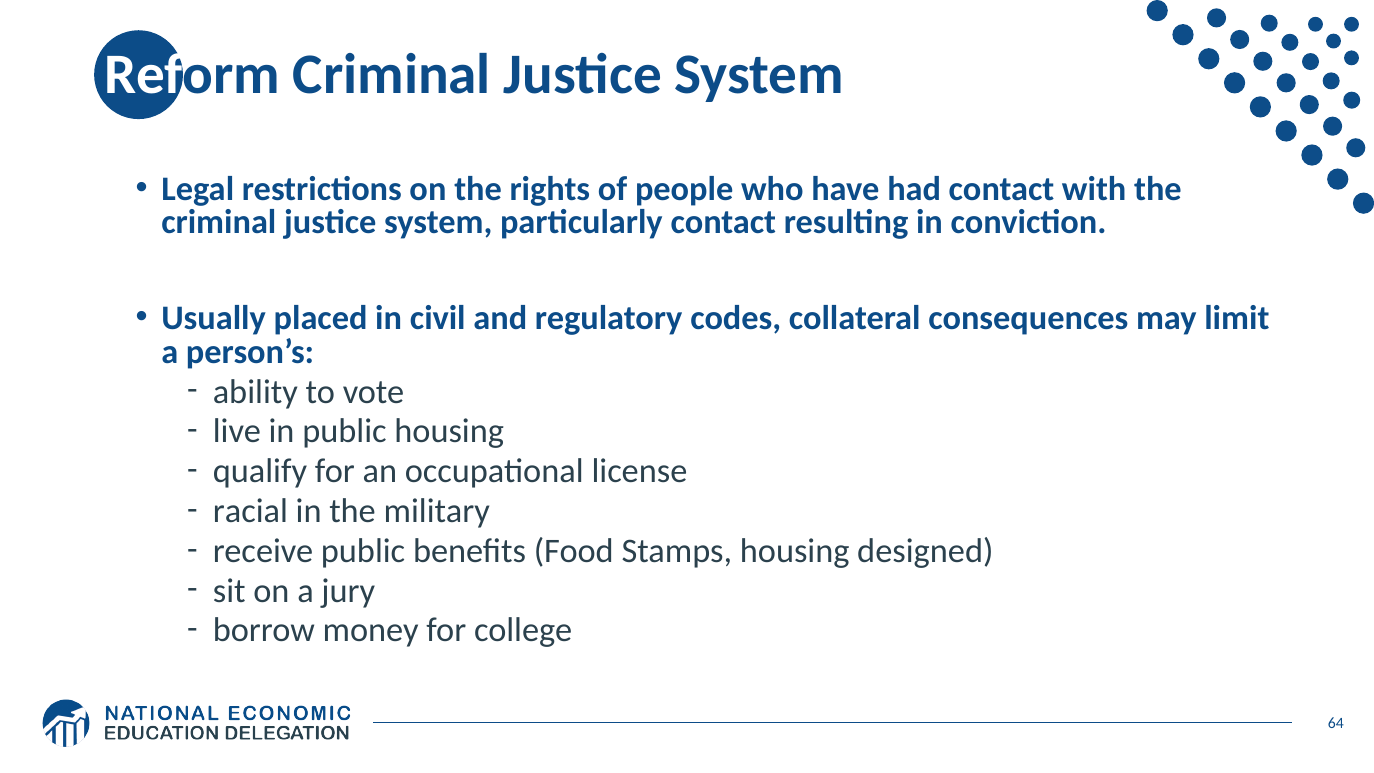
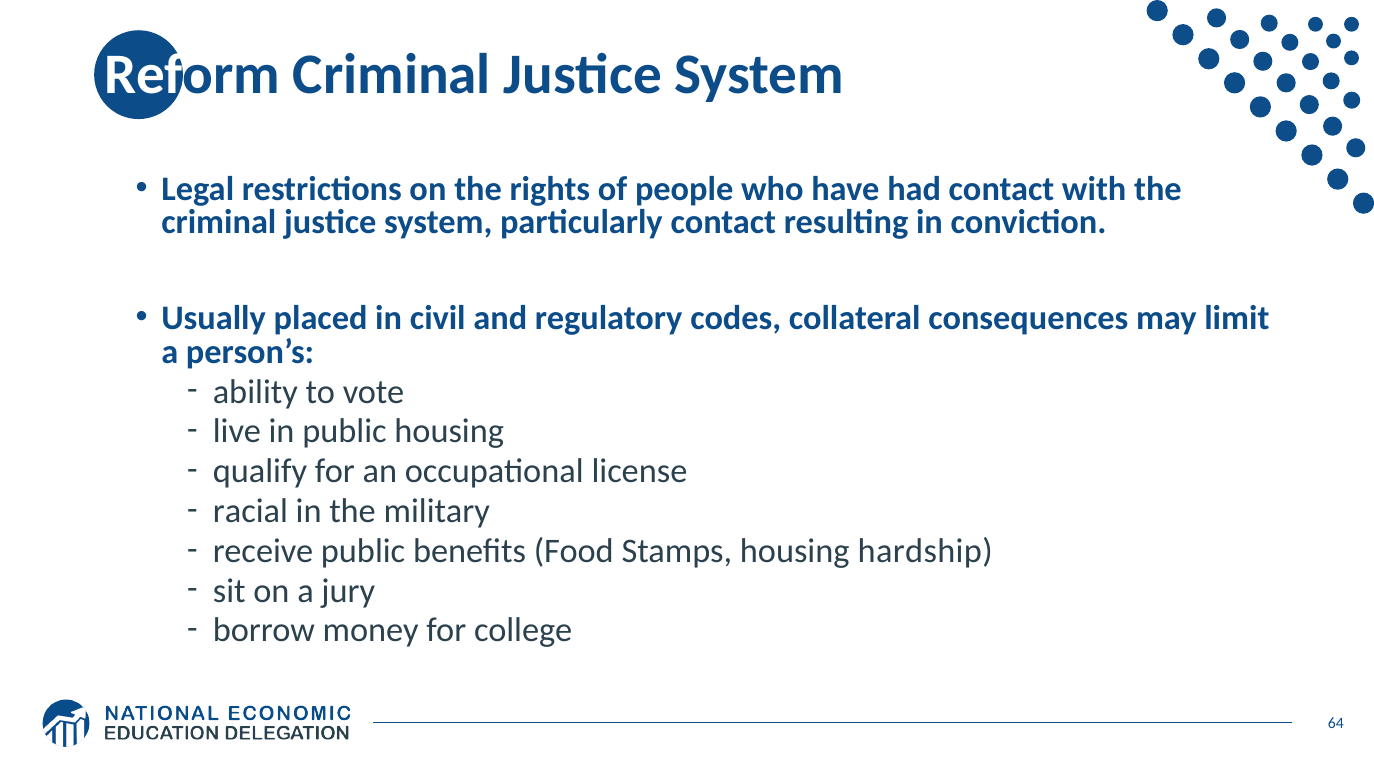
designed: designed -> hardship (925, 551)
